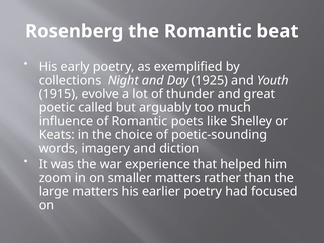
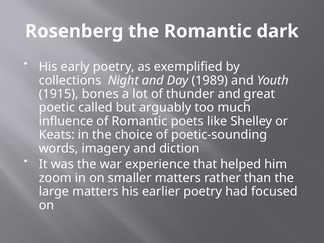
beat: beat -> dark (278, 31)
1925: 1925 -> 1989 (210, 80)
evolve: evolve -> bones (100, 94)
